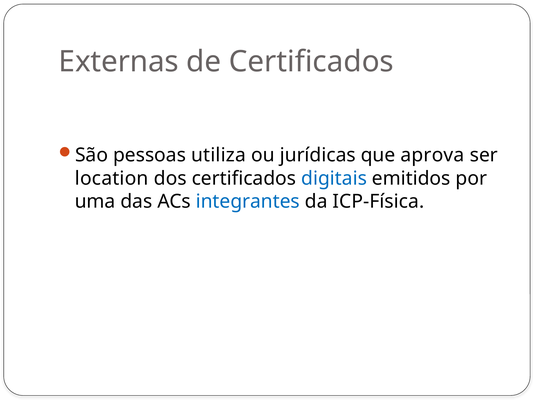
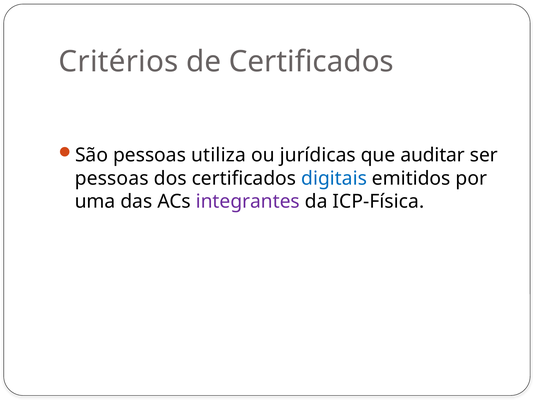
Externas: Externas -> Critérios (119, 62)
aprova: aprova -> auditar (433, 155)
location: location -> pessoas (112, 178)
integrantes colour: blue -> purple (248, 201)
